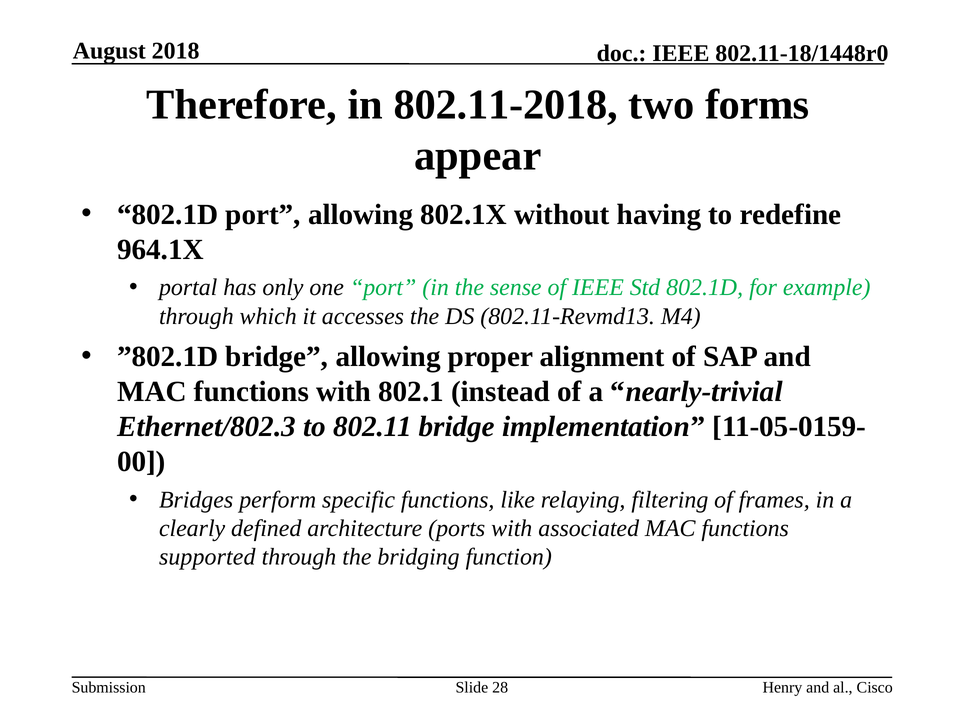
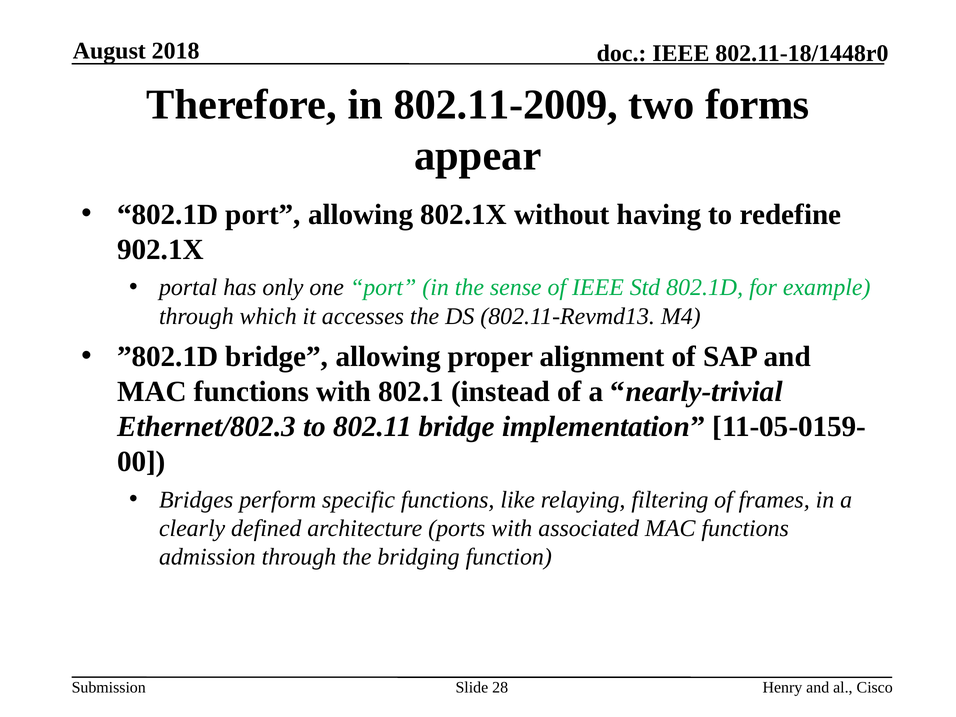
802.11-2018: 802.11-2018 -> 802.11-2009 (506, 105)
964.1X: 964.1X -> 902.1X (160, 249)
supported: supported -> admission (207, 557)
